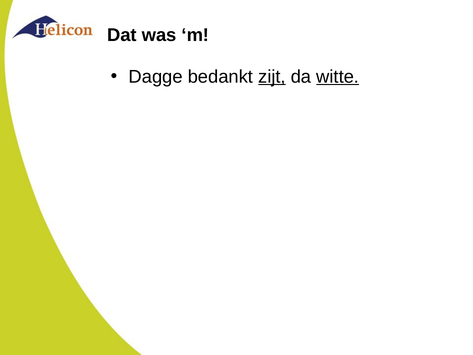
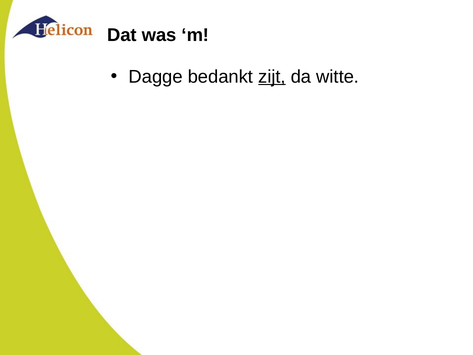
witte underline: present -> none (338, 77)
